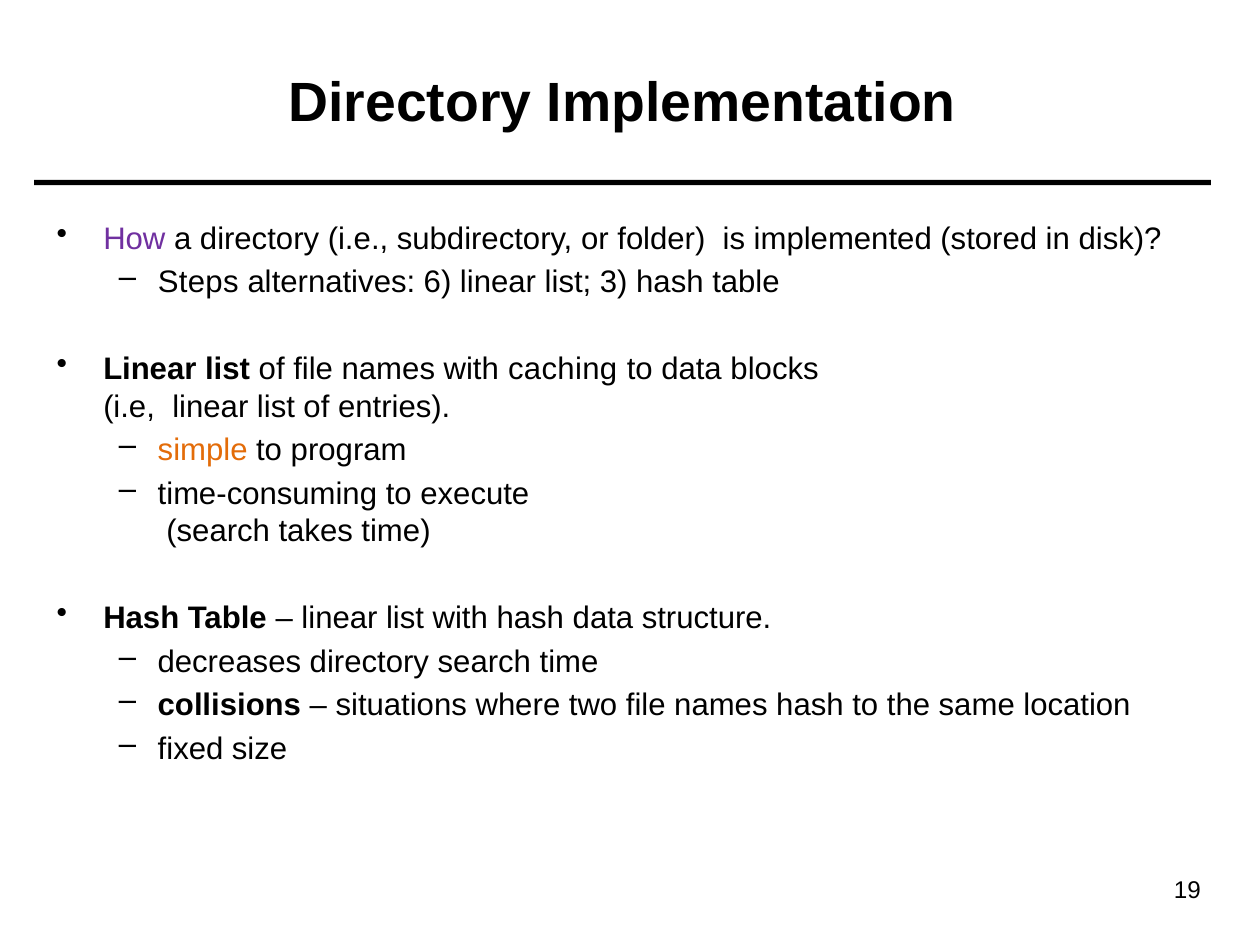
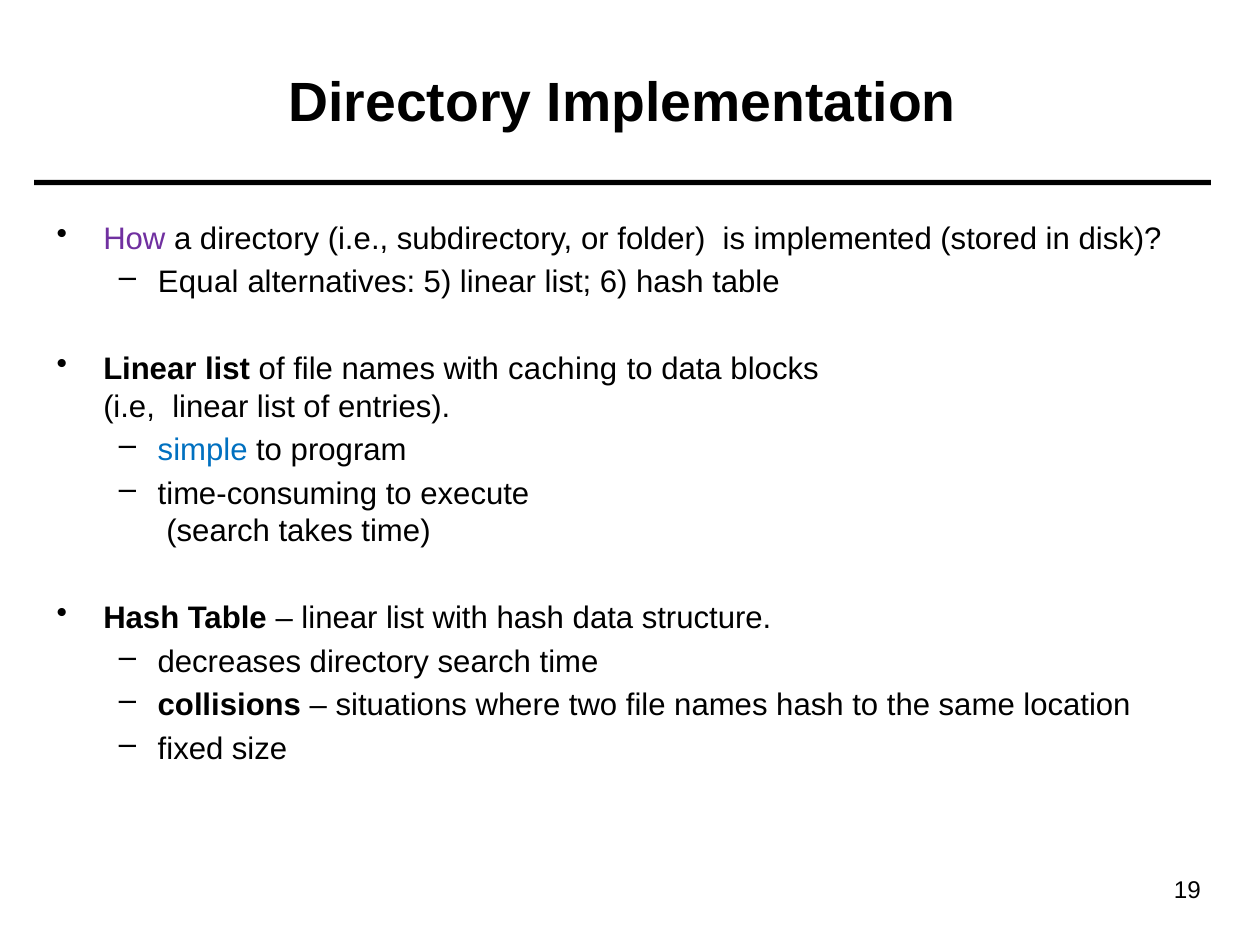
Steps: Steps -> Equal (198, 283)
6: 6 -> 5 (438, 283)
3: 3 -> 6 (614, 283)
simple colour: orange -> blue (203, 451)
